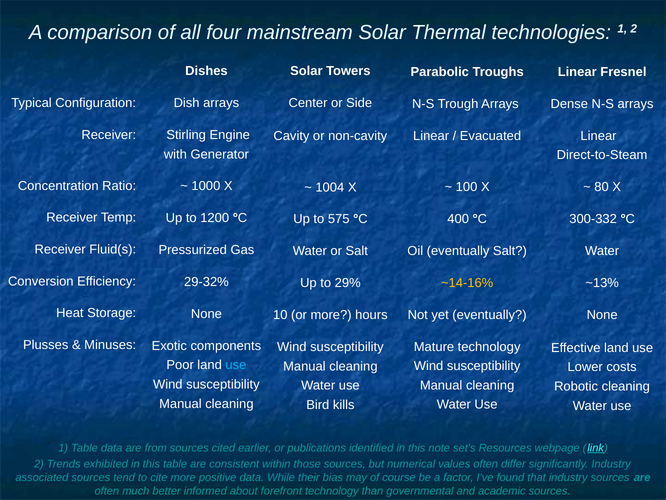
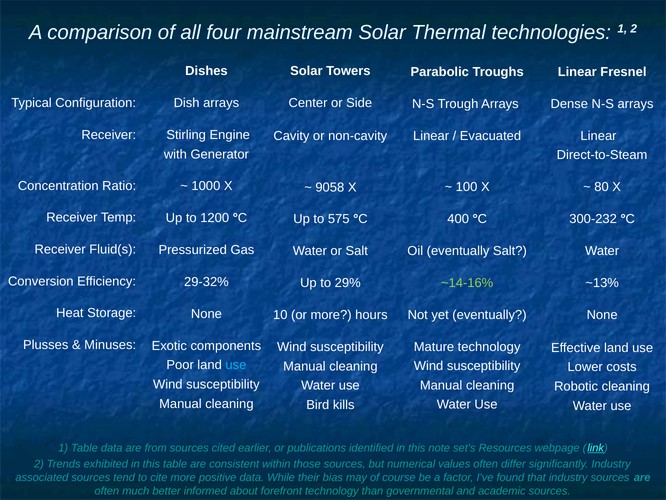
1004: 1004 -> 9058 (330, 187)
300-332: 300-332 -> 300-232 (593, 219)
~14-16% colour: yellow -> light green (467, 283)
